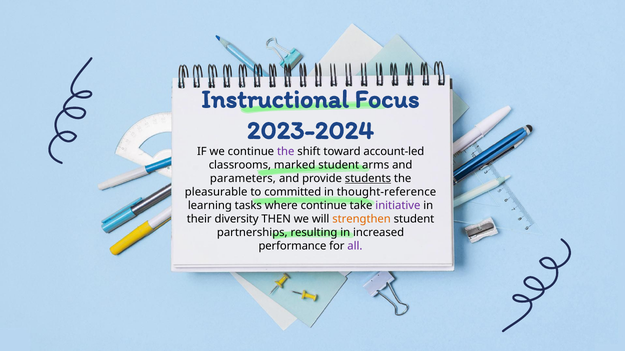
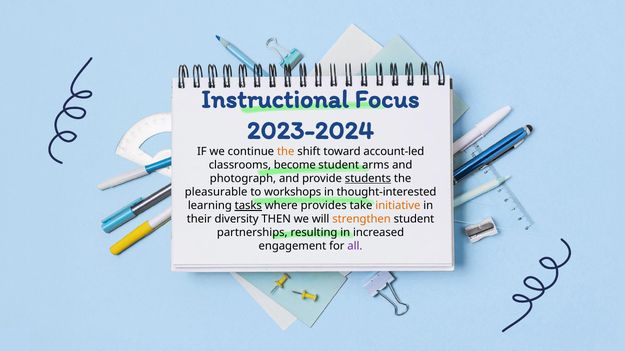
the colour: purple -> orange (286, 152)
marked: marked -> become (295, 165)
parameters: parameters -> photograph (243, 179)
committed: committed -> workshops (293, 192)
thought-reference: thought-reference -> thought-interested (387, 192)
tasks underline: none -> present (248, 206)
where continue: continue -> provides (324, 206)
initiative colour: purple -> orange (398, 206)
performance: performance -> engagement (292, 247)
